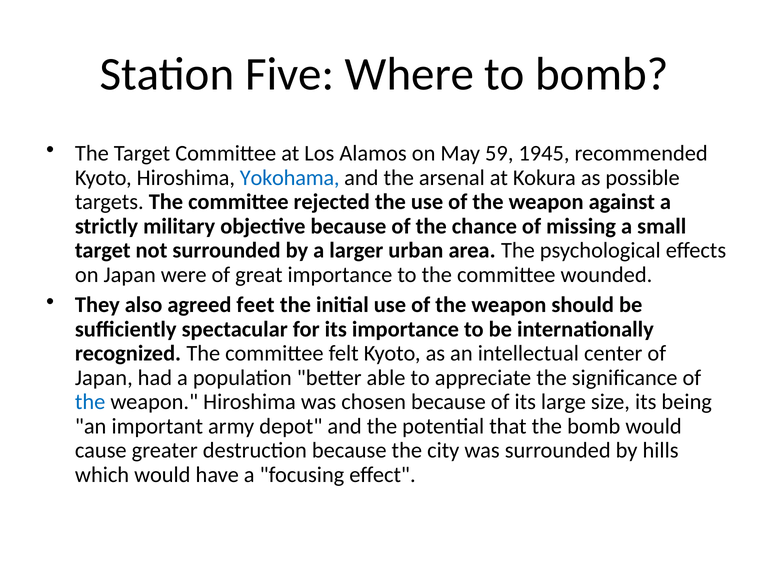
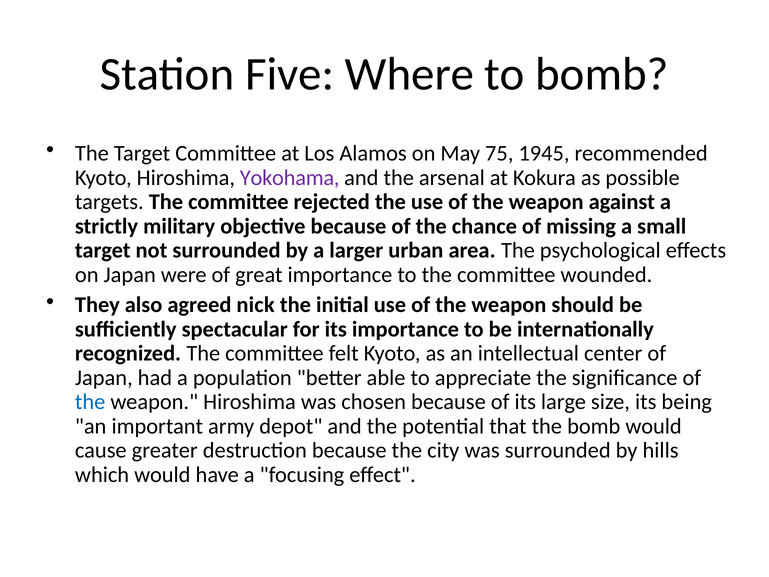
59: 59 -> 75 (499, 153)
Yokohama colour: blue -> purple (290, 178)
feet: feet -> nick (256, 305)
